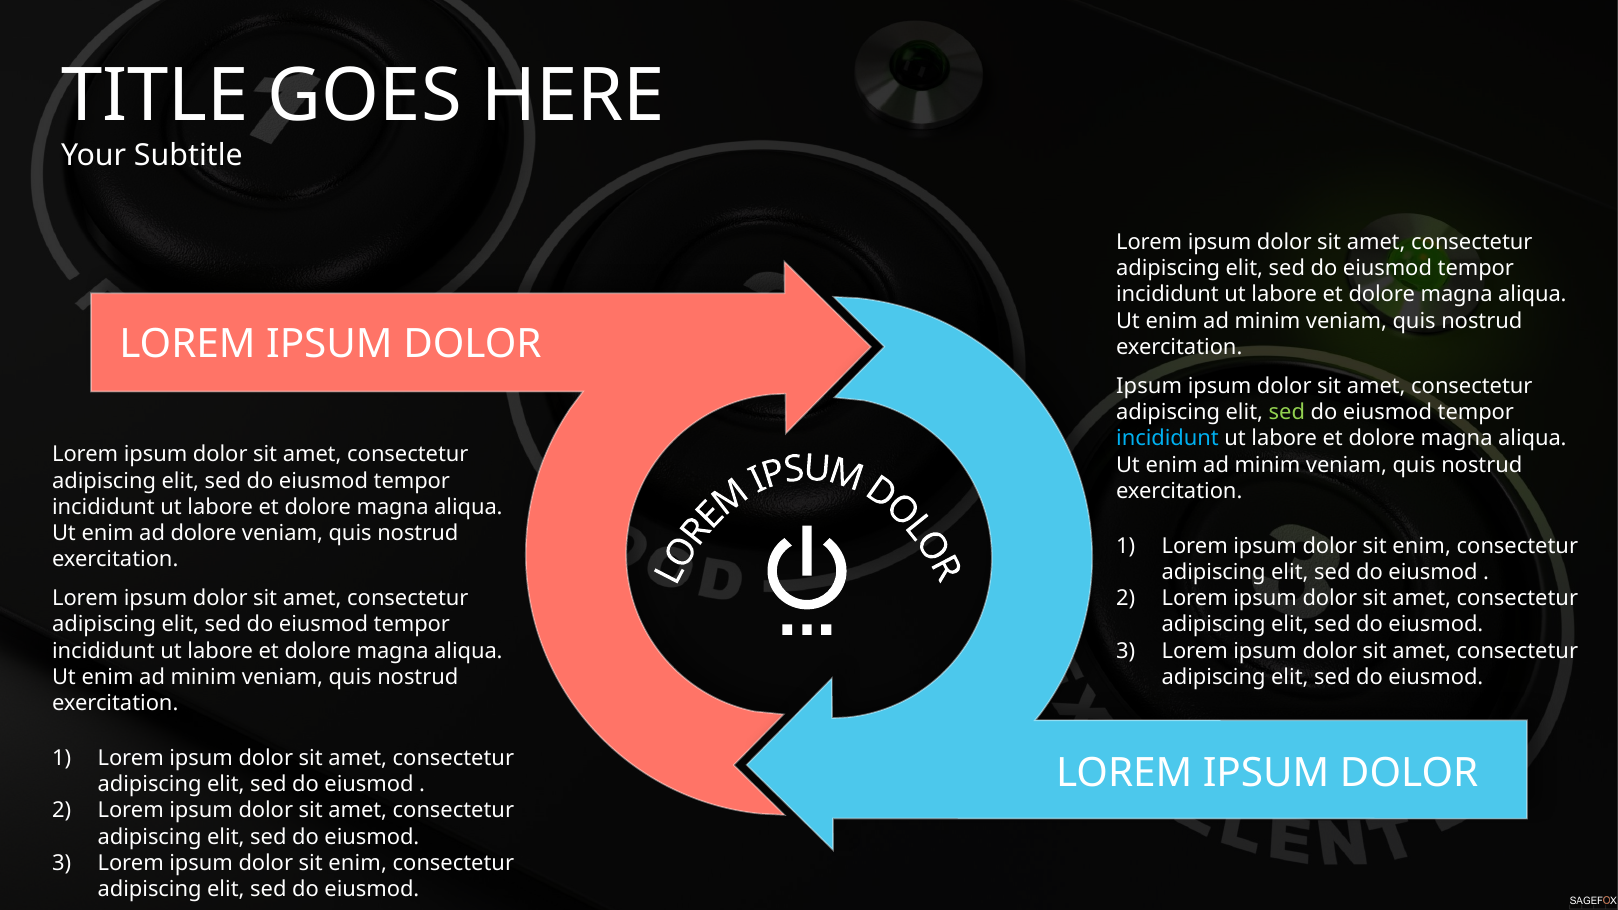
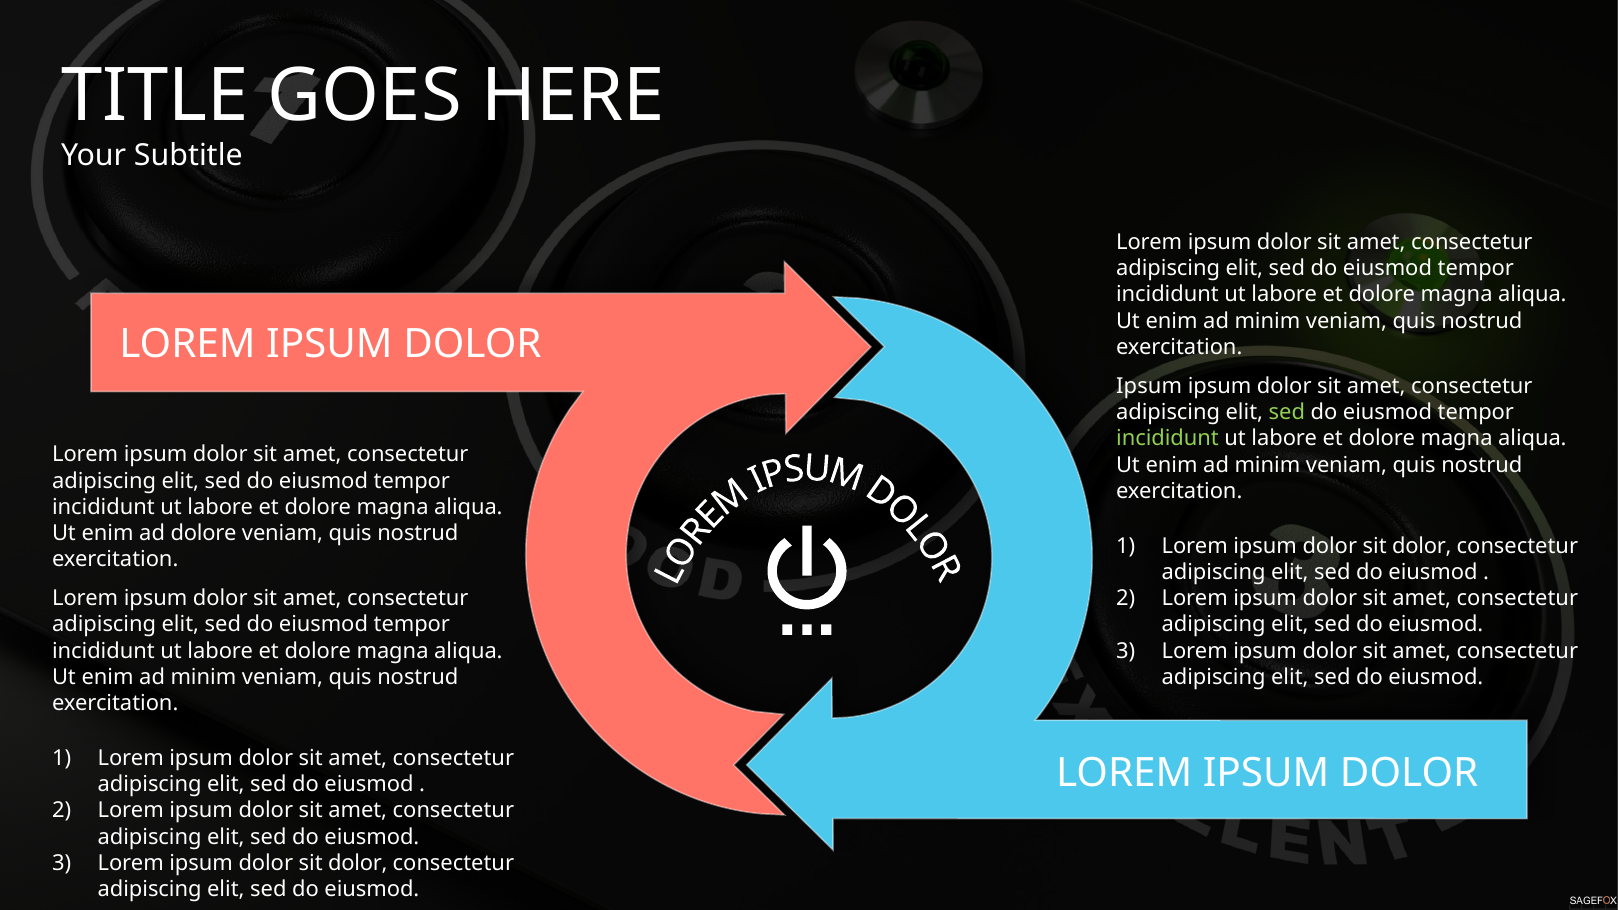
incididunt colour: light blue -> light green (1167, 439)
enim: enim -> dolor (1422, 546)
enim: enim -> dolor (358, 864)
